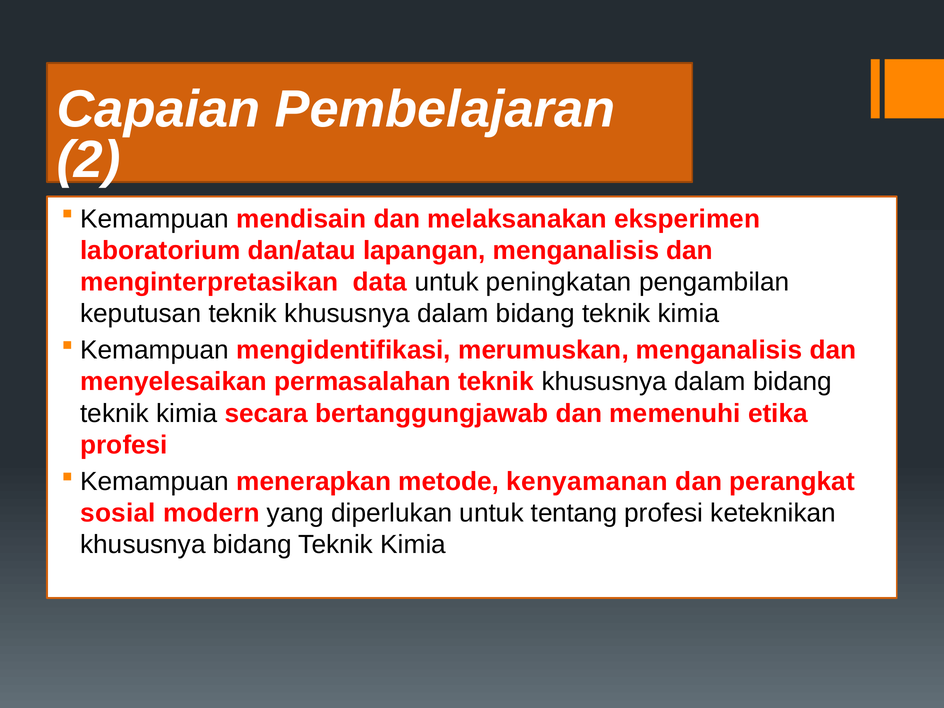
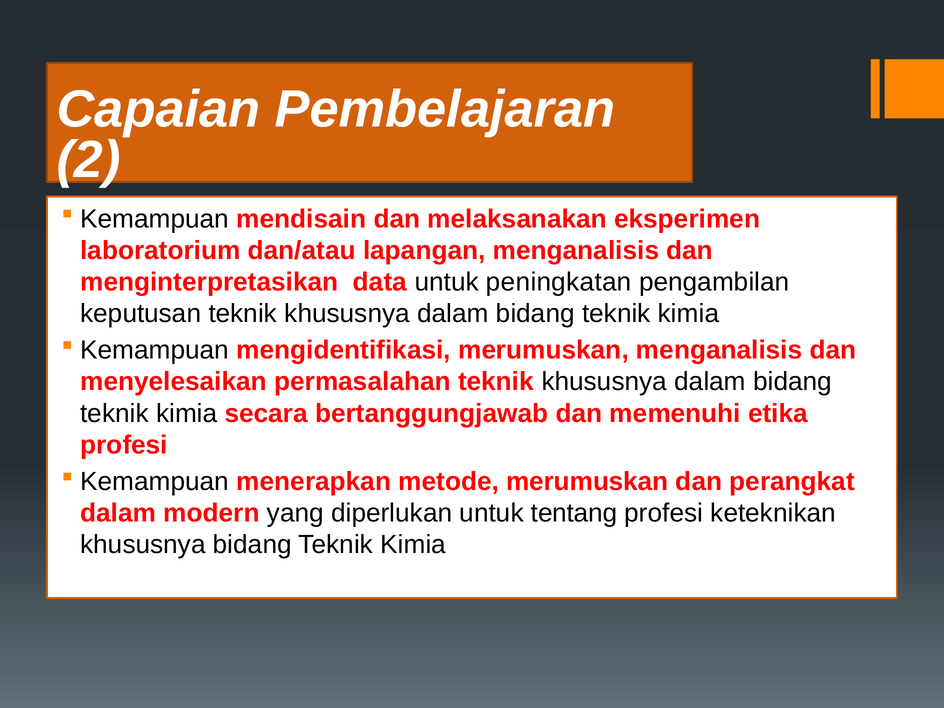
metode kenyamanan: kenyamanan -> merumuskan (587, 482)
sosial: sosial -> dalam (118, 513)
